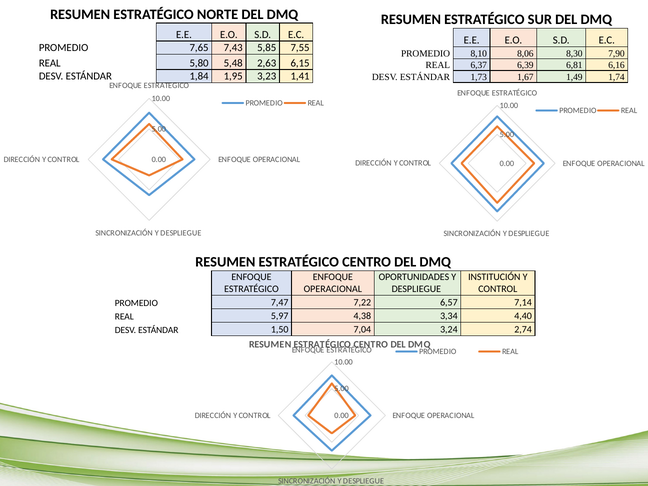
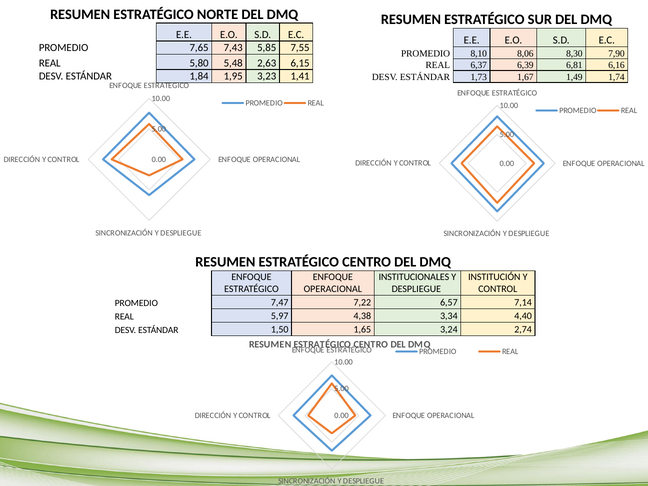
OPORTUNIDADES: OPORTUNIDADES -> INSTITUCIONALES (414, 277)
7,04: 7,04 -> 1,65 (362, 330)
